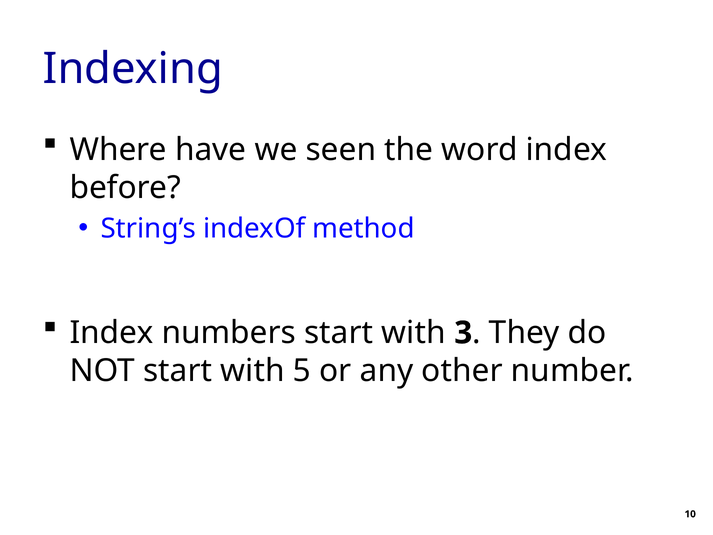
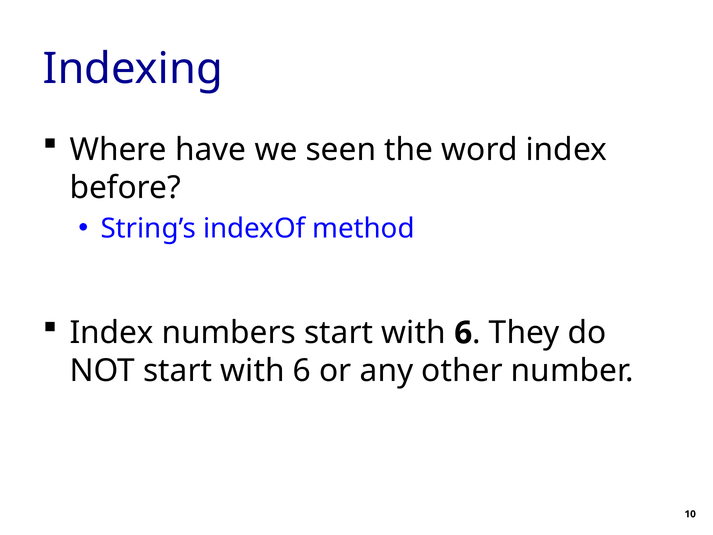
numbers start with 3: 3 -> 6 (463, 333)
NOT start with 5: 5 -> 6 (302, 371)
